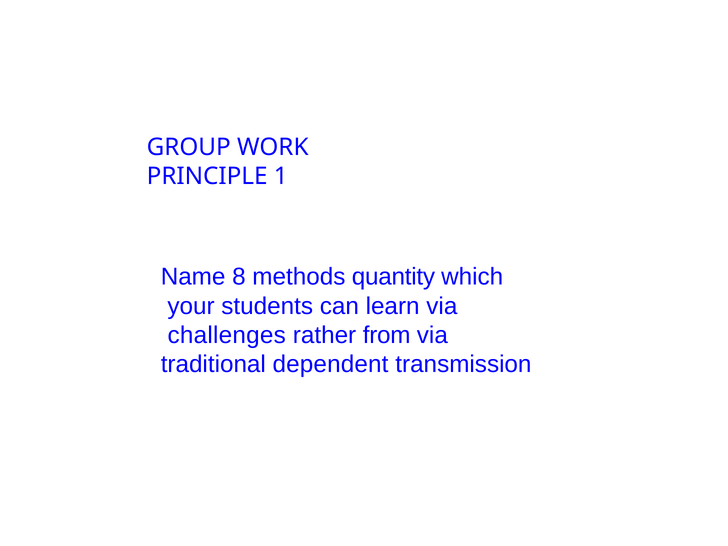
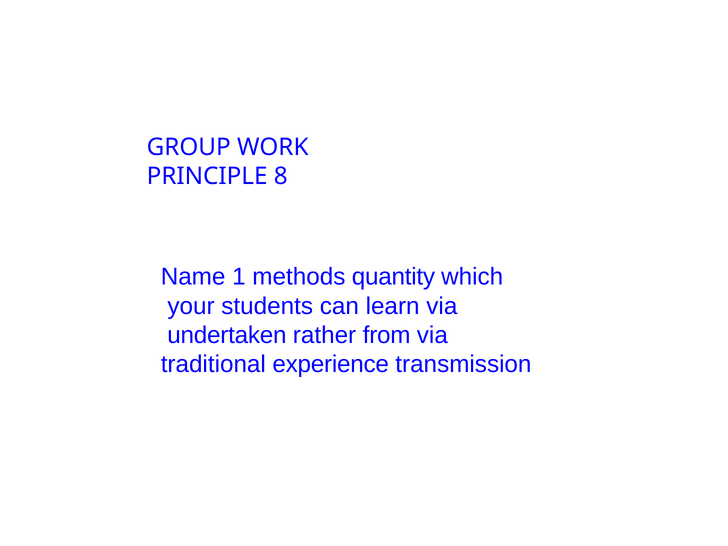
1: 1 -> 8 (281, 176)
8: 8 -> 1 (239, 277)
challenges: challenges -> undertaken (227, 335)
dependent: dependent -> experience (331, 364)
